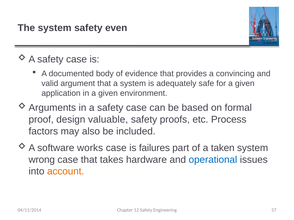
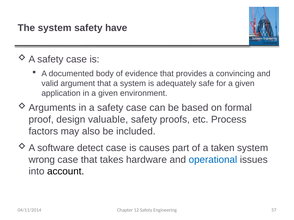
even: even -> have (116, 28)
works: works -> detect (90, 148)
failures: failures -> causes (154, 148)
account colour: orange -> black (66, 172)
